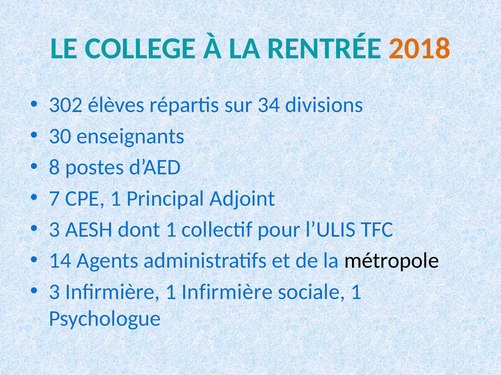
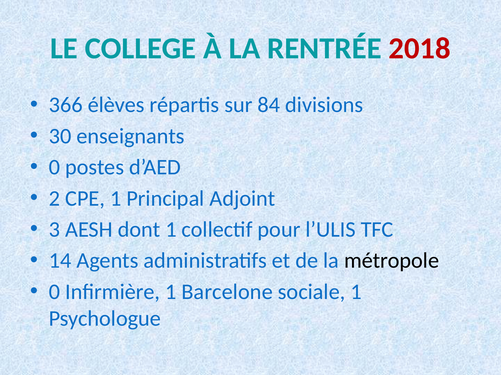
2018 colour: orange -> red (420, 48)
302: 302 -> 366 (66, 105)
34: 34 -> 84 (269, 105)
8: 8 -> 0 (54, 168)
7: 7 -> 2 (54, 199)
3: 3 -> 0 (54, 292)
1 Infirmière: Infirmière -> Barcelone (227, 292)
